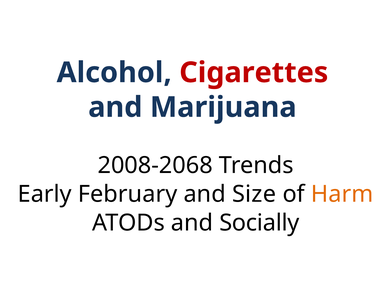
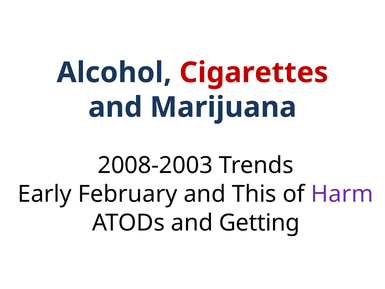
2008-2068: 2008-2068 -> 2008-2003 (155, 165)
Size: Size -> This (254, 194)
Harm colour: orange -> purple (342, 194)
Socially: Socially -> Getting (259, 223)
